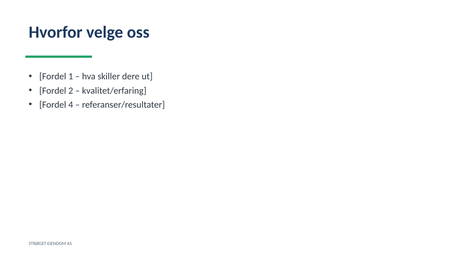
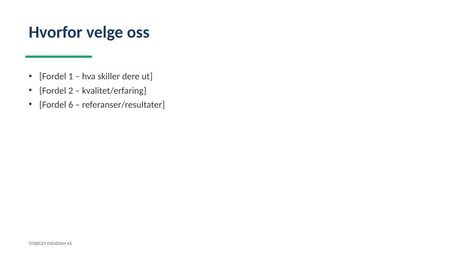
4: 4 -> 6 (71, 105)
